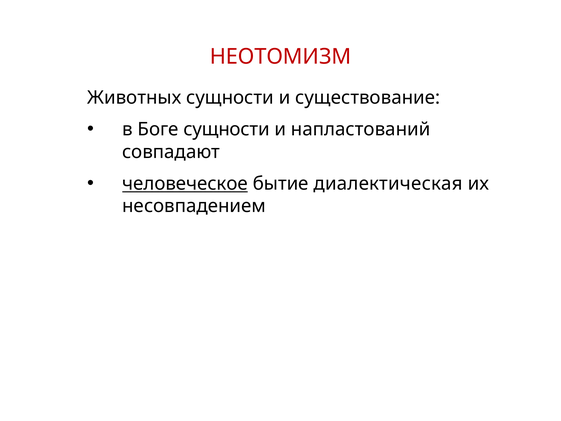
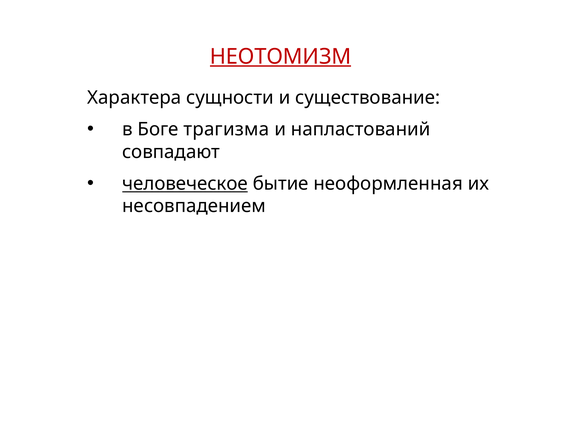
НЕОТОМИЗМ underline: none -> present (281, 57)
Животных: Животных -> Характера (134, 98)
Боге сущности: сущности -> трагизма (226, 129)
диалектическая: диалектическая -> неоформленная (388, 184)
